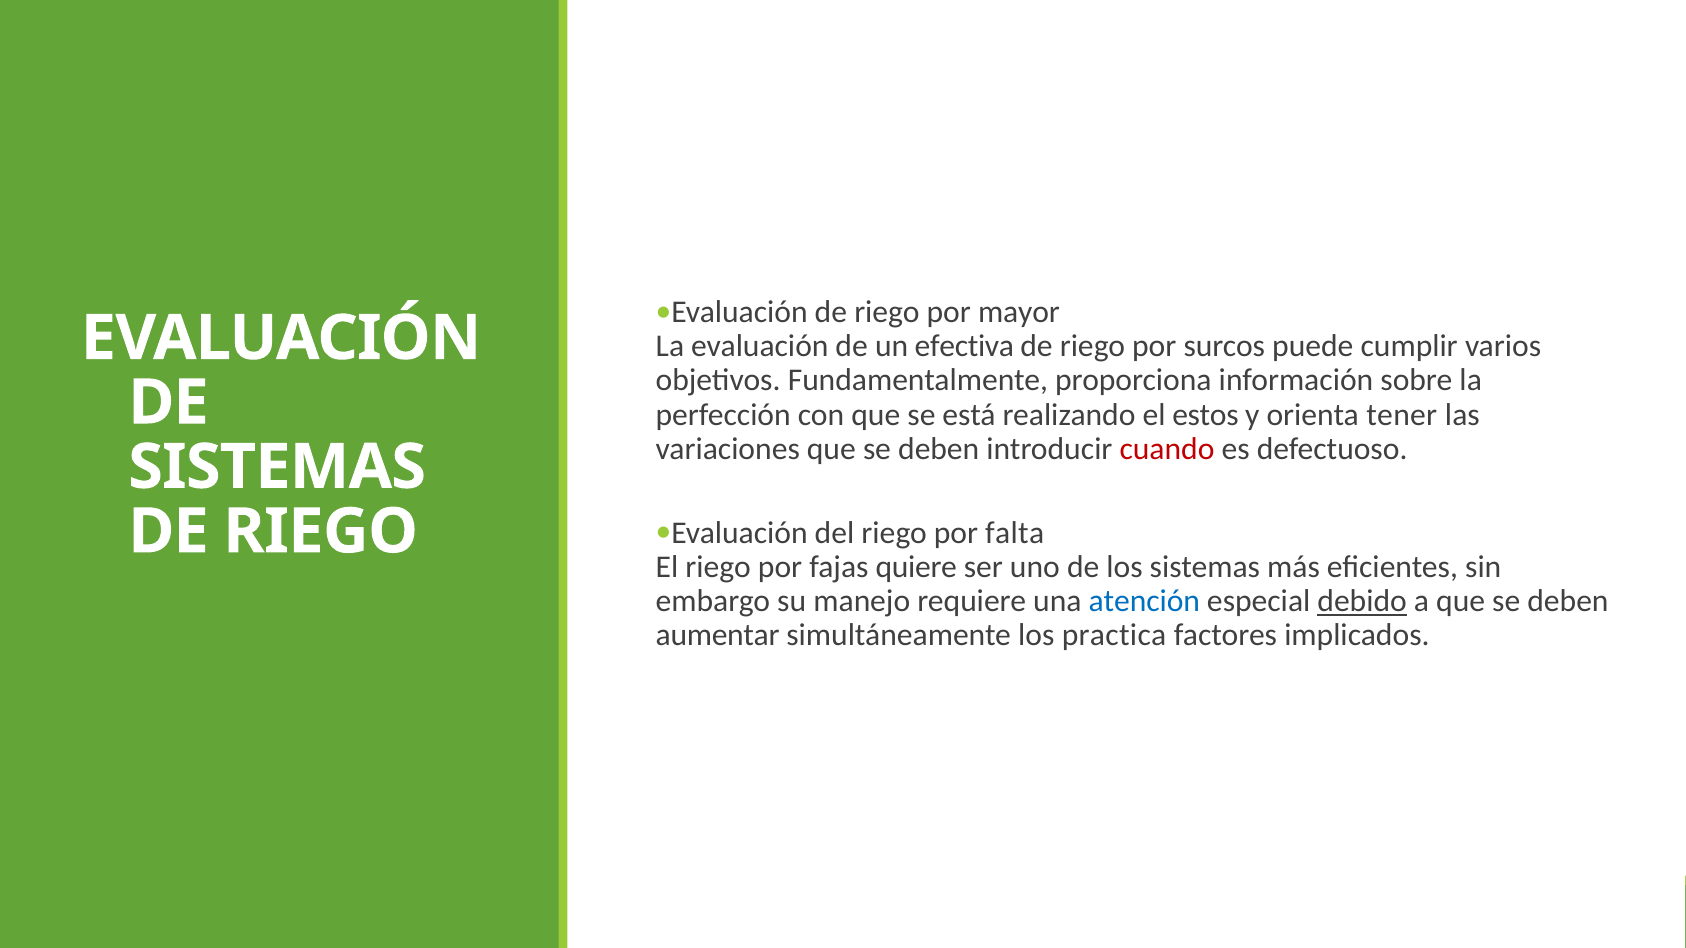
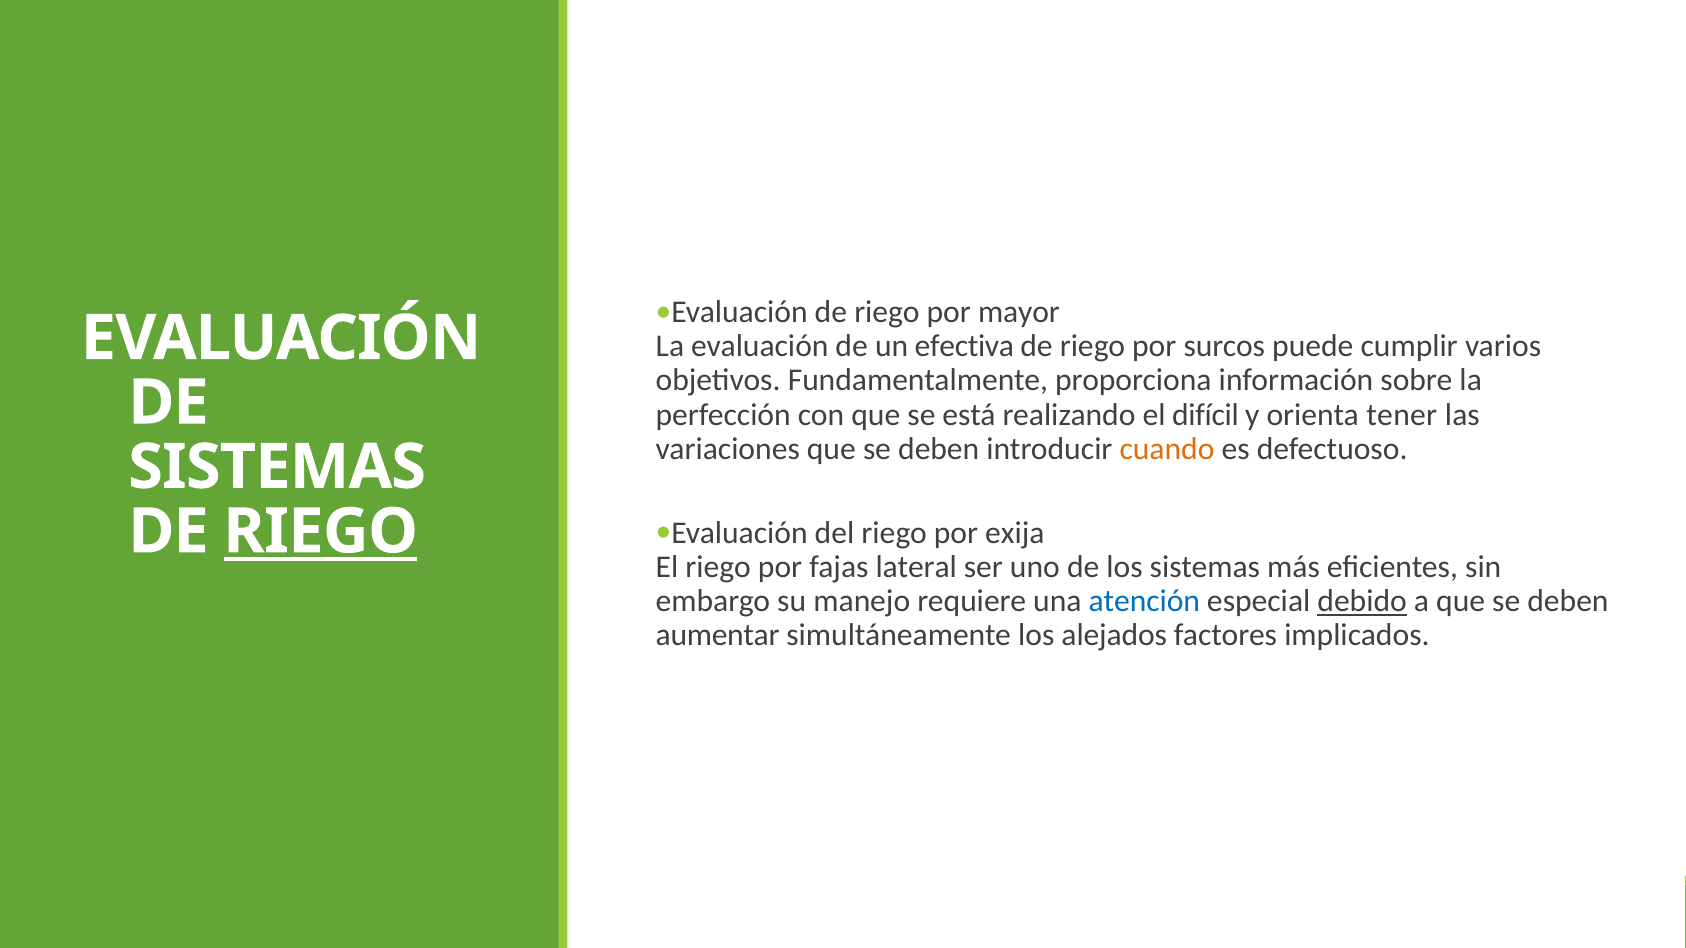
estos: estos -> difícil (1205, 415)
cuando colour: red -> orange (1167, 449)
falta: falta -> exija (1015, 533)
RIEGO underline: none -> present (321, 532)
quiere: quiere -> lateral (916, 567)
practica: practica -> alejados (1114, 636)
